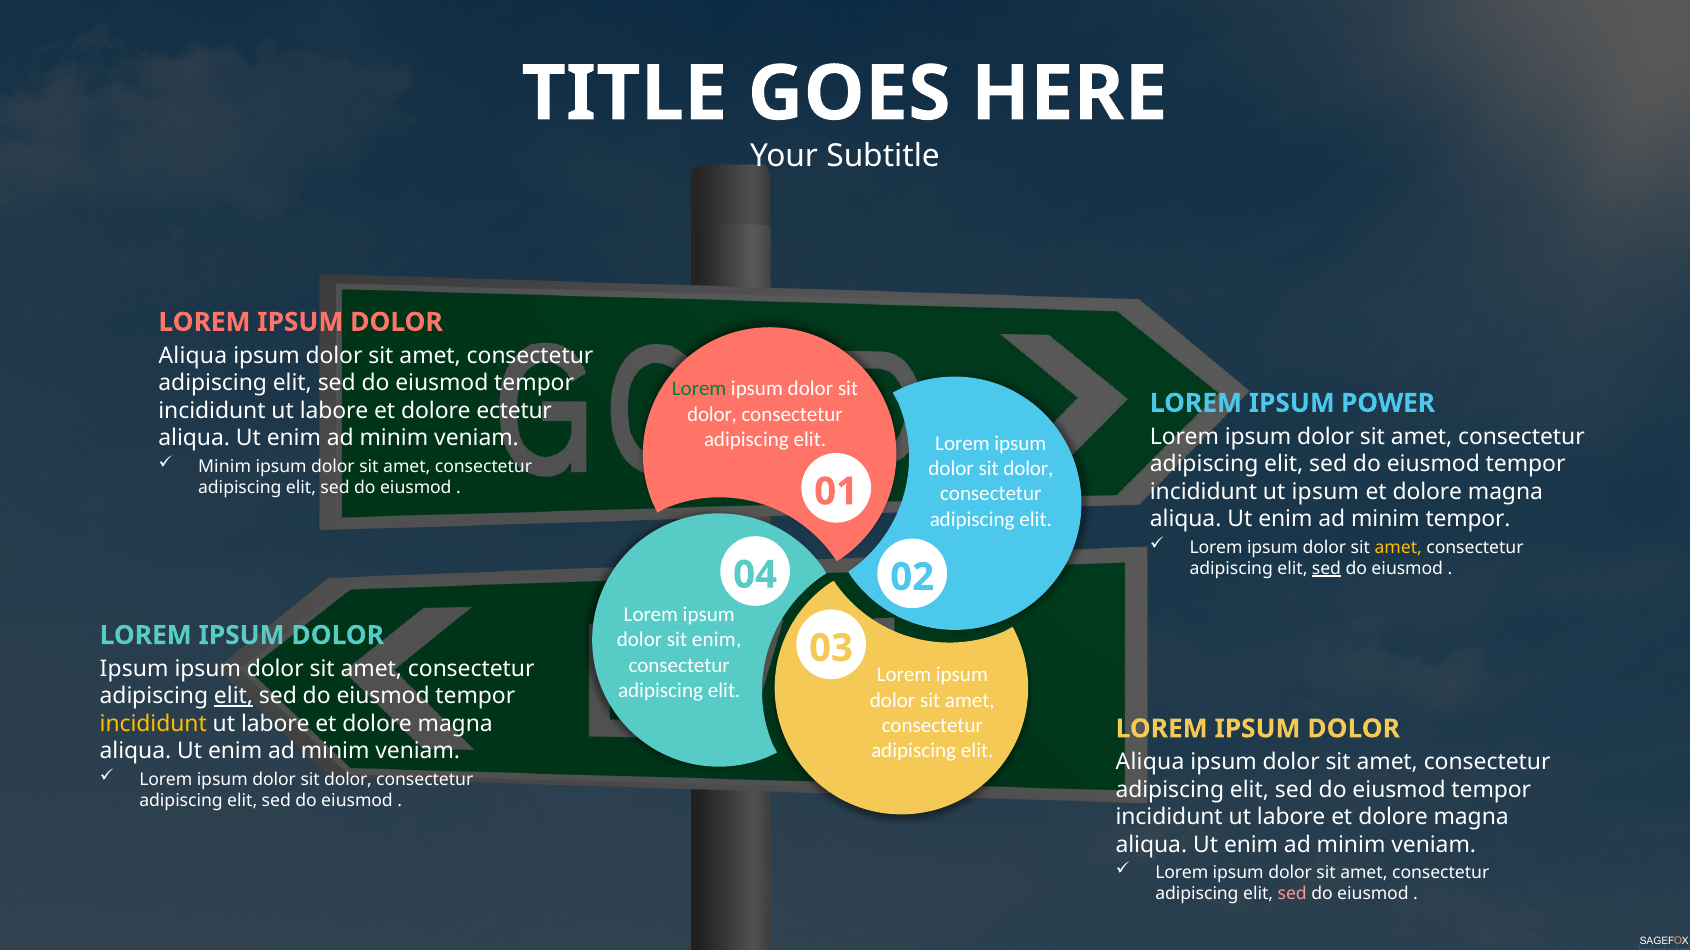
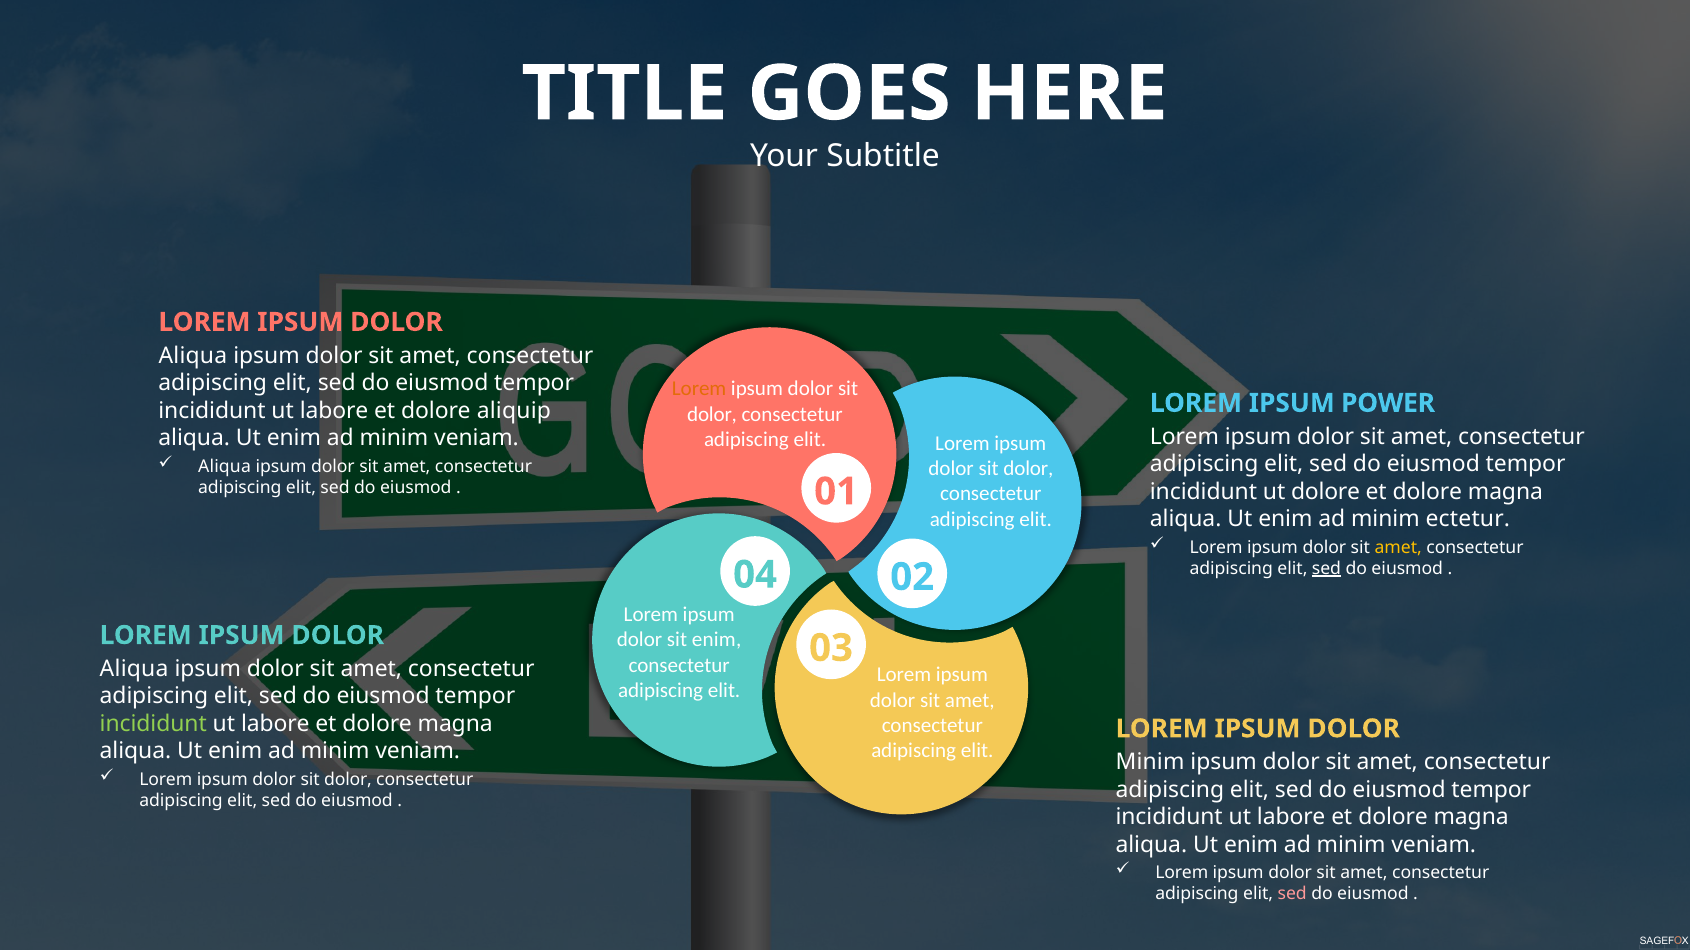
Lorem colour: green -> orange (699, 389)
ectetur: ectetur -> aliquip (514, 411)
Minim: Minim -> Aliqua (225, 467)
ut ipsum: ipsum -> dolore (1326, 492)
minim tempor: tempor -> ectetur (1468, 519)
Ipsum: Ipsum -> Aliqua (134, 669)
elit underline: present -> none (234, 697)
incididunt colour: yellow -> light green (153, 724)
Aliqua: Aliqua -> Minim (1150, 763)
